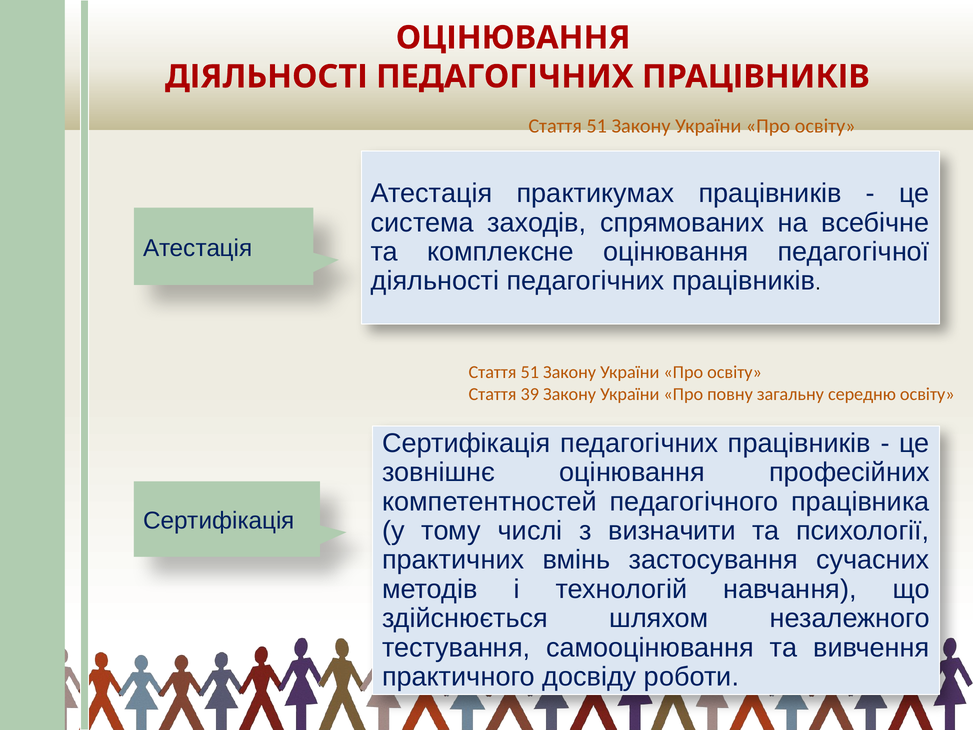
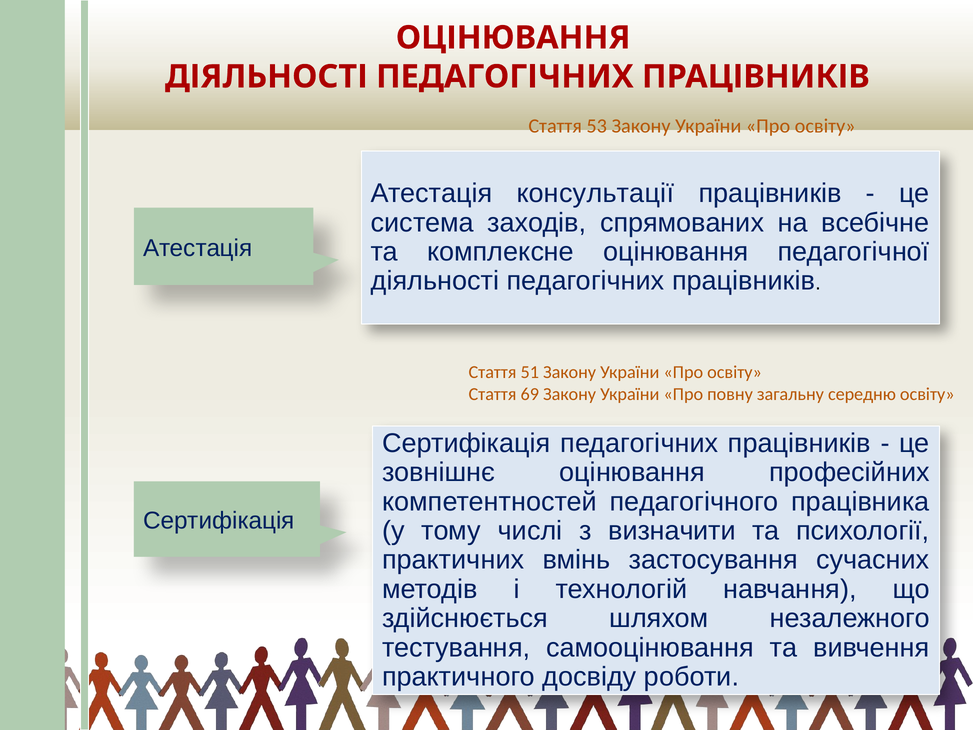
51: 51 -> 53 (597, 126)
практикумах: практикумах -> консультації (595, 193)
39: 39 -> 69 (530, 394)
